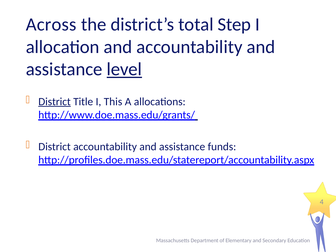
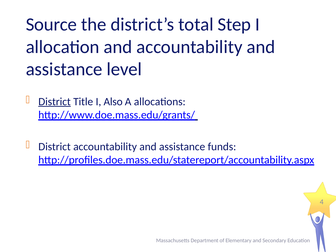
Across: Across -> Source (51, 25)
level underline: present -> none (124, 69)
This: This -> Also (113, 102)
